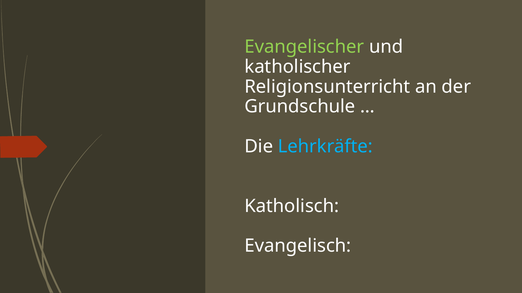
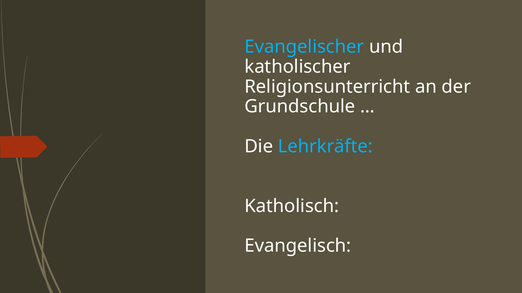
Evangelischer colour: light green -> light blue (304, 47)
